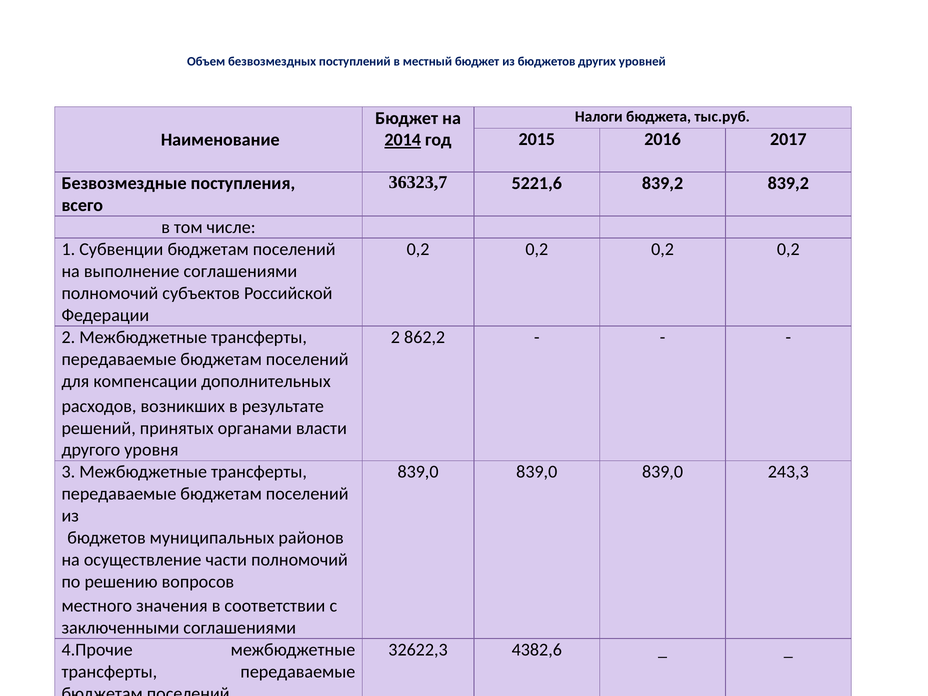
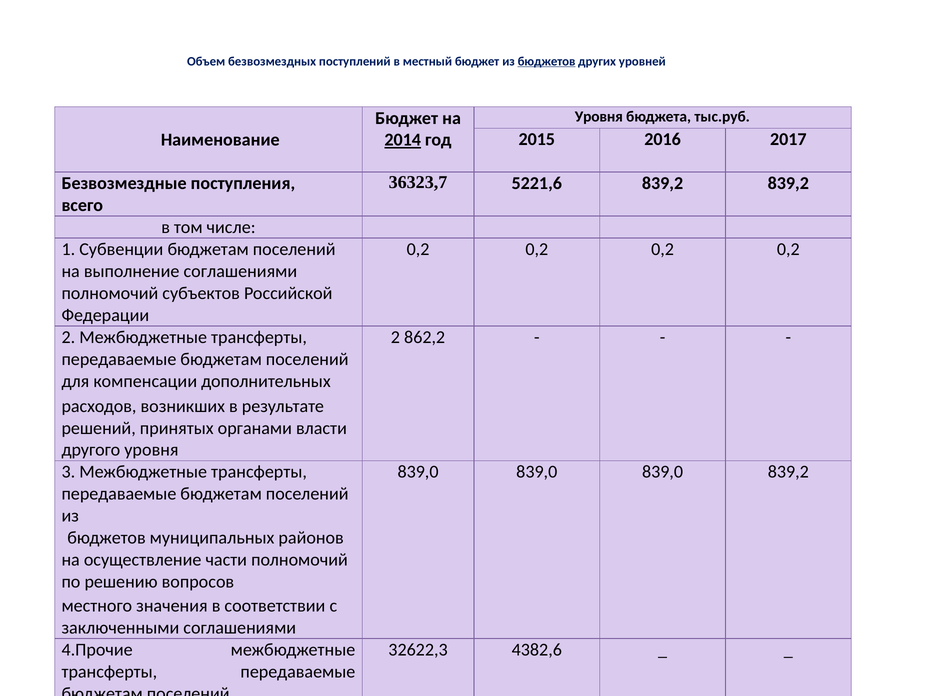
бюджетов underline: none -> present (547, 61)
Налоги: Налоги -> Уровня (599, 116)
839,0 243,3: 243,3 -> 839,2 (788, 472)
